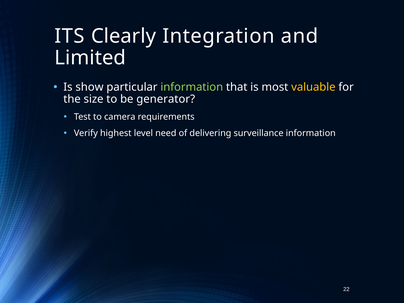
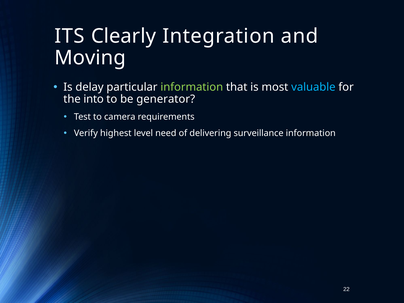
Limited: Limited -> Moving (90, 58)
show: show -> delay (90, 87)
valuable colour: yellow -> light blue (313, 87)
size: size -> into (94, 99)
